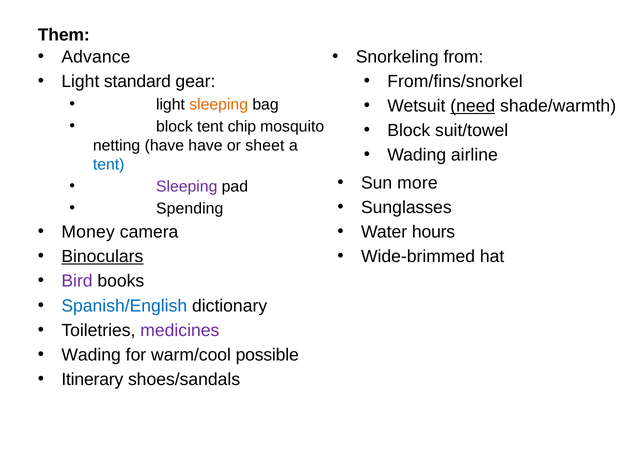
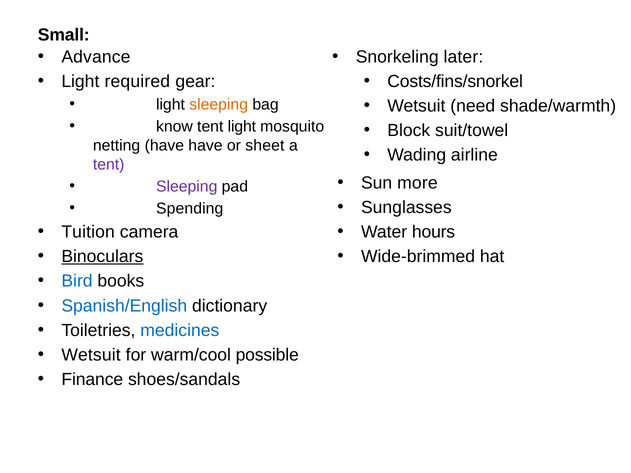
Them: Them -> Small (64, 35)
from: from -> later (463, 57)
From/fins/snorkel: From/fins/snorkel -> Costs/fins/snorkel (455, 81)
standard: standard -> required (137, 82)
need underline: present -> none (473, 106)
block: block -> know (174, 127)
tent chip: chip -> light (242, 127)
tent colour: blue -> purple (109, 164)
Money: Money -> Tuition (88, 232)
Bird colour: purple -> blue (77, 281)
medicines colour: purple -> blue (180, 330)
Wading: Wading -> Wetsuit (91, 355)
Itinerary: Itinerary -> Finance (92, 380)
